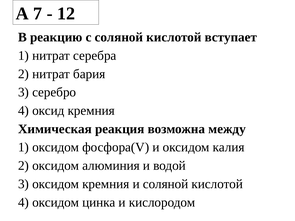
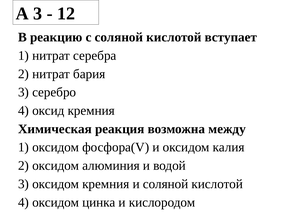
А 7: 7 -> 3 (38, 14)
